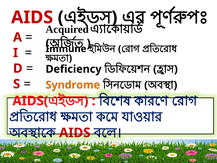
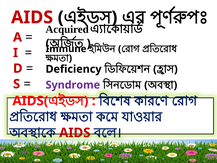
Syndrome colour: orange -> purple (73, 85)
